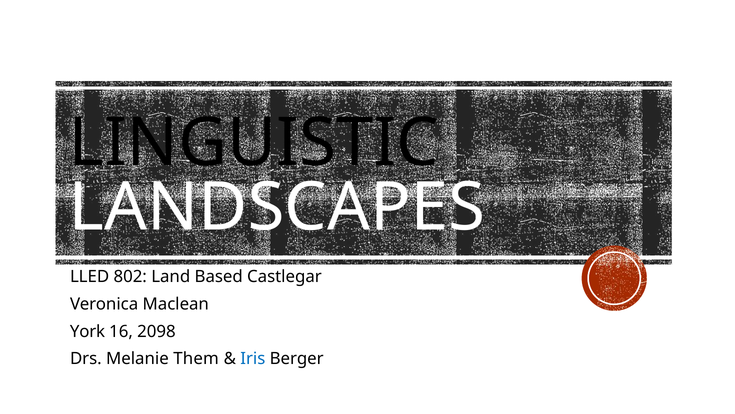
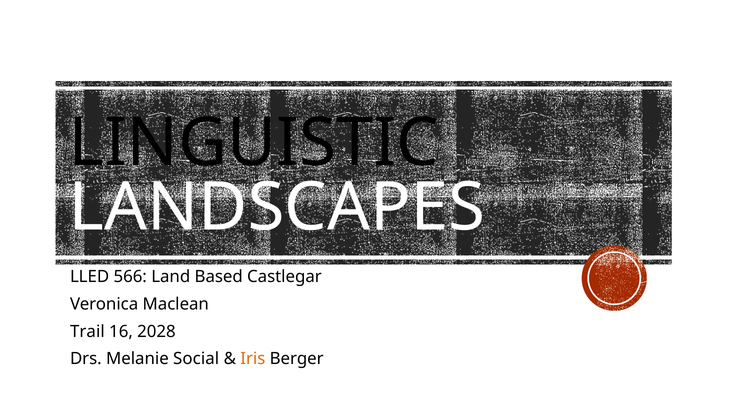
802: 802 -> 566 (130, 276)
York: York -> Trail (87, 331)
2098: 2098 -> 2028 (156, 331)
Them: Them -> Social (196, 358)
Iris colour: blue -> orange (253, 358)
